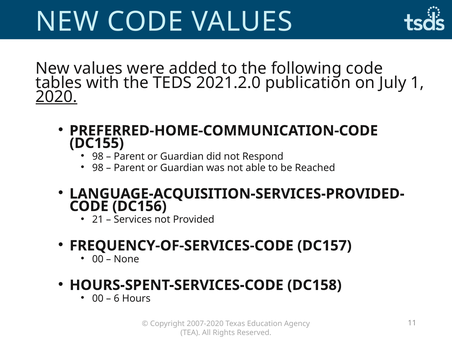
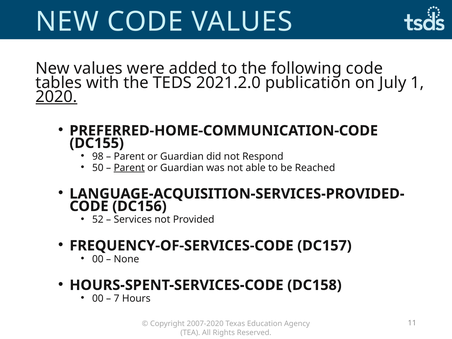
98: 98 -> 50 (98, 168)
Parent underline: none -> present (129, 168)
21: 21 -> 52 (98, 220)
6: 6 -> 7 (117, 299)
